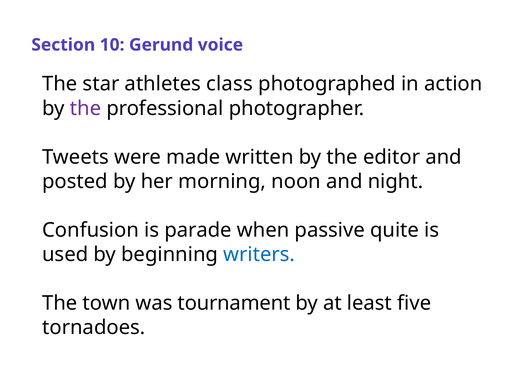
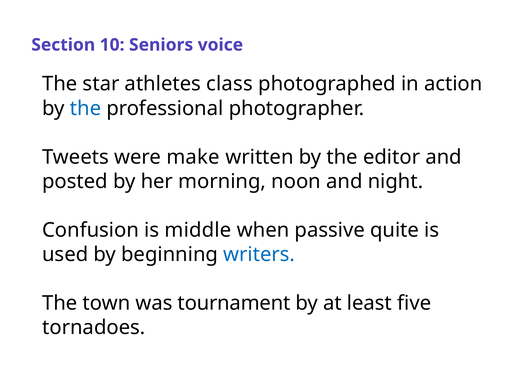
Gerund: Gerund -> Seniors (161, 45)
the colour: purple -> blue (85, 108)
made: made -> make (193, 157)
parade: parade -> middle (198, 230)
